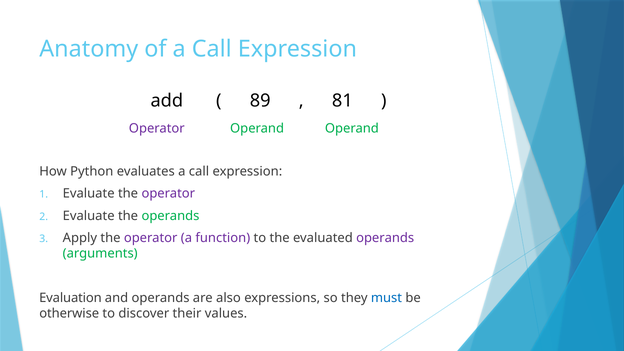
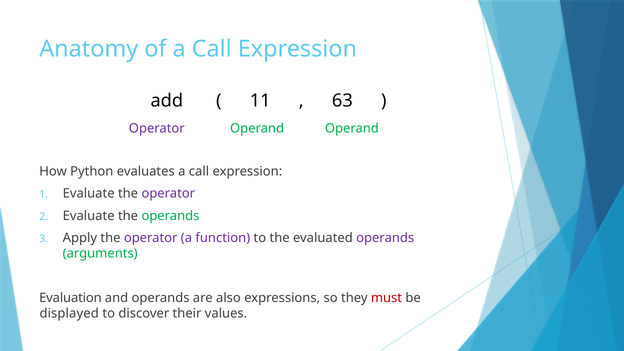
89: 89 -> 11 (260, 101)
81: 81 -> 63 (342, 101)
must colour: blue -> red (386, 298)
otherwise: otherwise -> displayed (69, 313)
